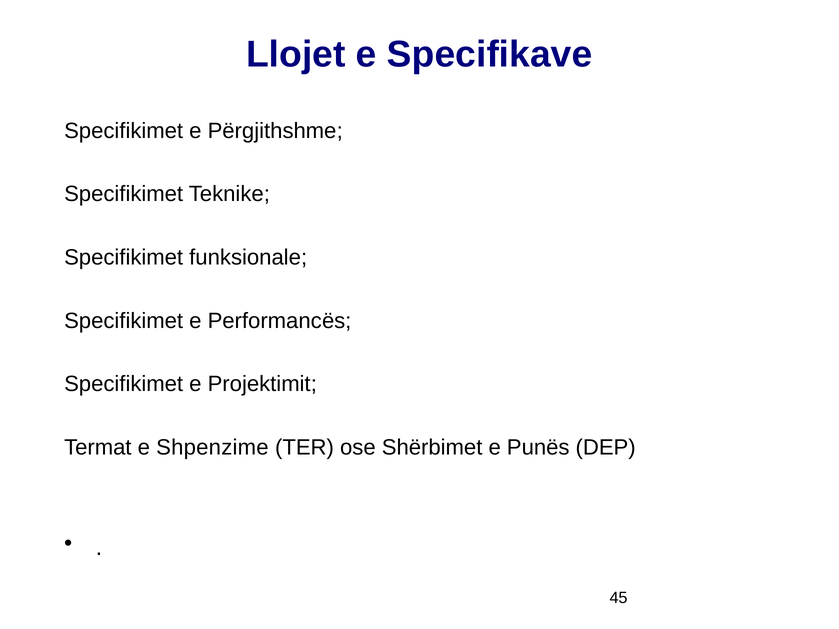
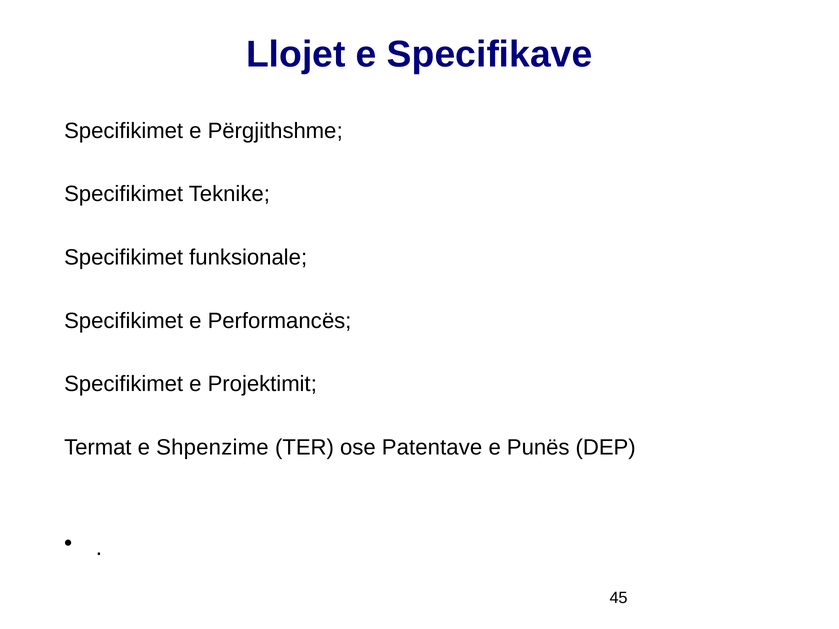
Shërbimet: Shërbimet -> Patentave (432, 448)
